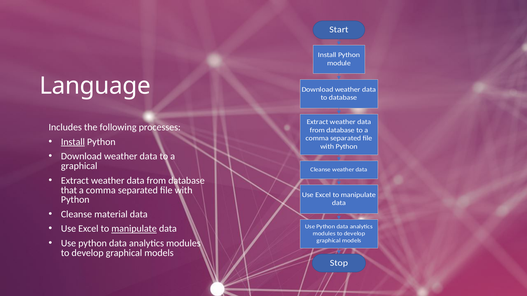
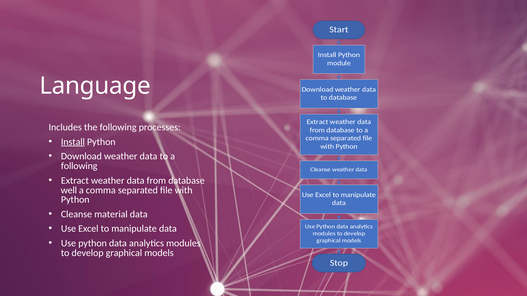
graphical: graphical -> following (79, 166)
that: that -> well (69, 190)
manipulate underline: present -> none (134, 229)
